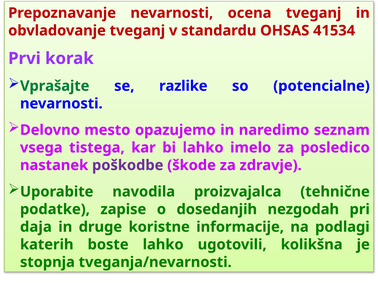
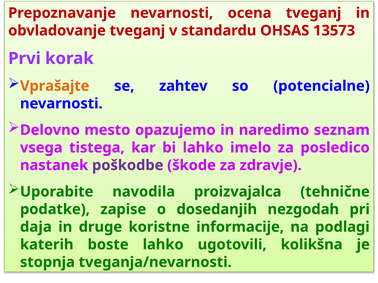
41534: 41534 -> 13573 (334, 31)
Vprašajte colour: green -> orange (55, 86)
razlike: razlike -> zahtev (183, 86)
